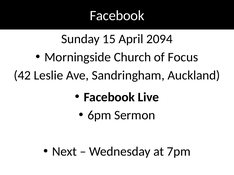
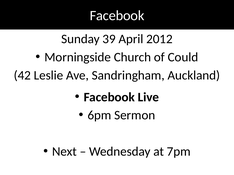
15: 15 -> 39 (109, 39)
2094: 2094 -> 2012 (159, 39)
Focus: Focus -> Could (183, 57)
